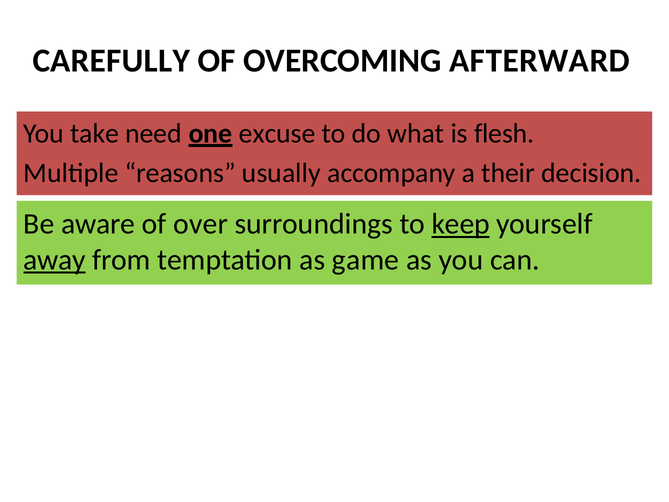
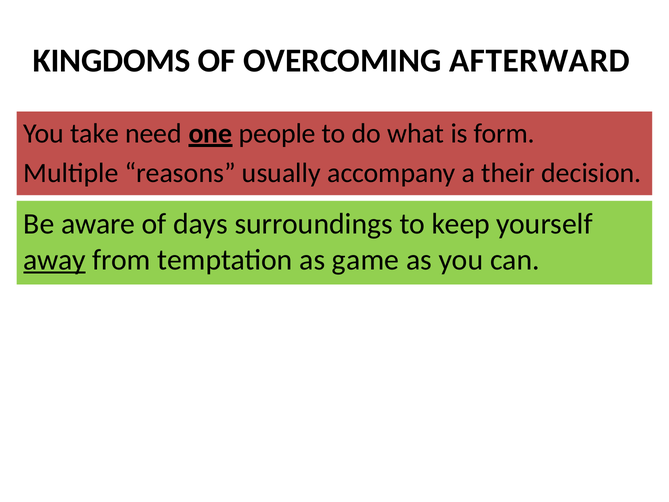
CAREFULLY: CAREFULLY -> KINGDOMS (111, 61)
excuse: excuse -> people (277, 134)
flesh: flesh -> form (504, 134)
over: over -> days (201, 224)
keep underline: present -> none (461, 224)
